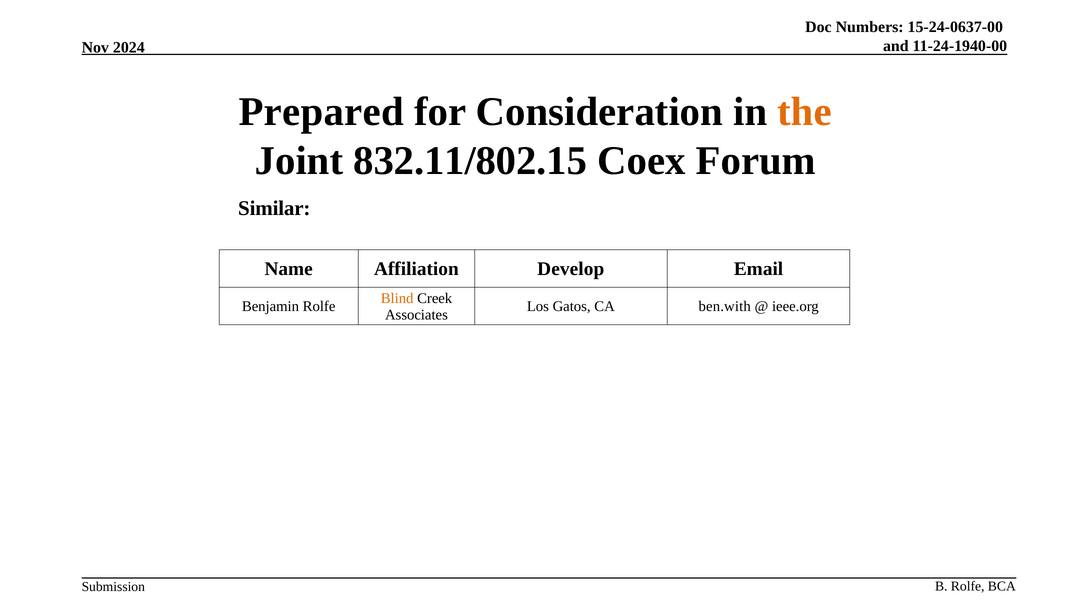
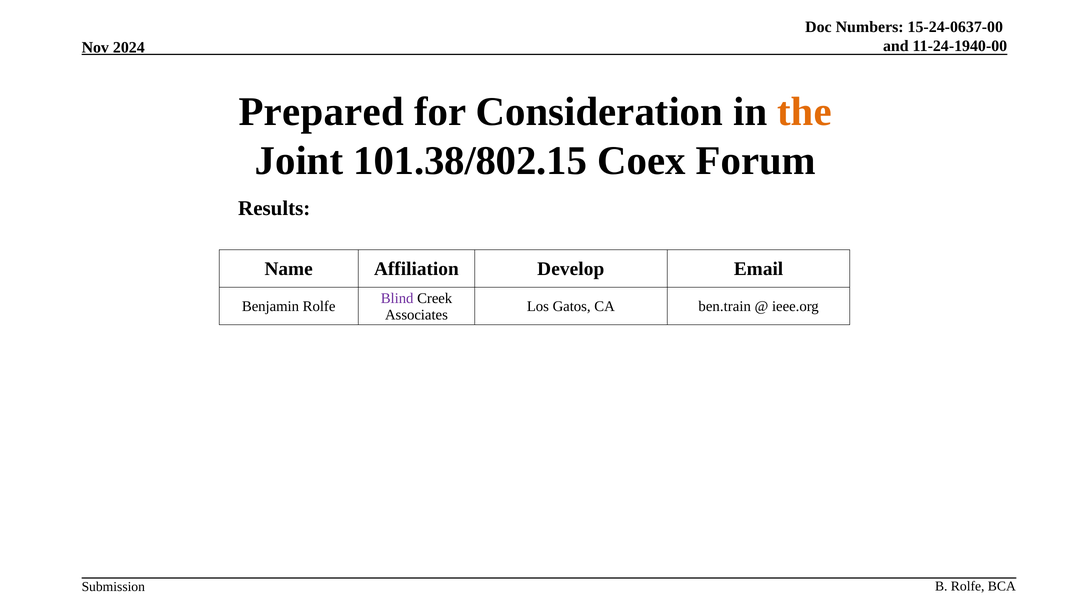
832.11/802.15: 832.11/802.15 -> 101.38/802.15 (470, 161)
Similar: Similar -> Results (274, 208)
Blind colour: orange -> purple (397, 299)
ben.with: ben.with -> ben.train (725, 307)
